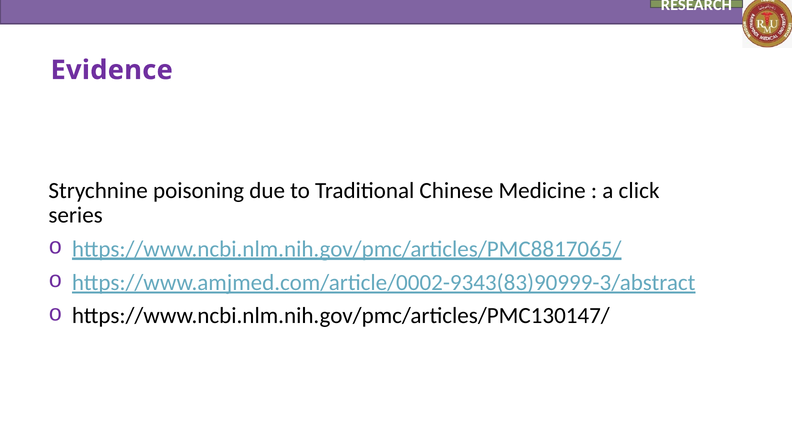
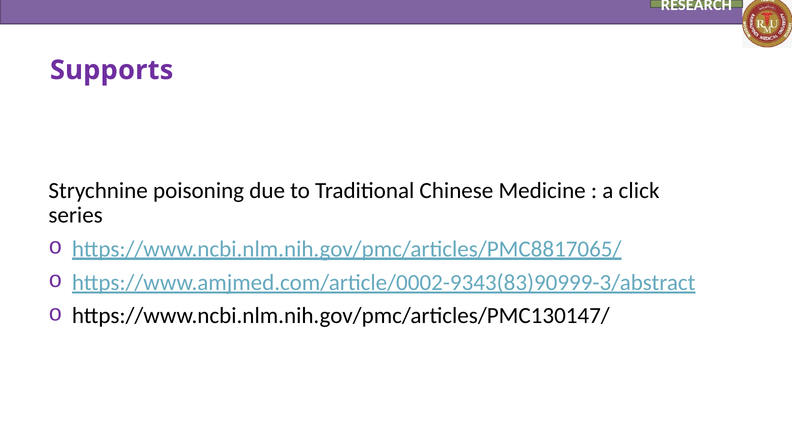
Evidence: Evidence -> Supports (112, 70)
